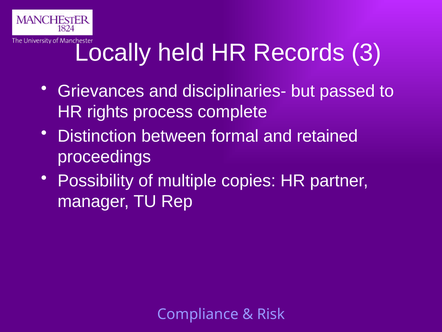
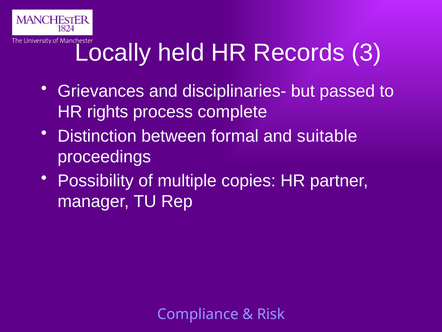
retained: retained -> suitable (327, 136)
